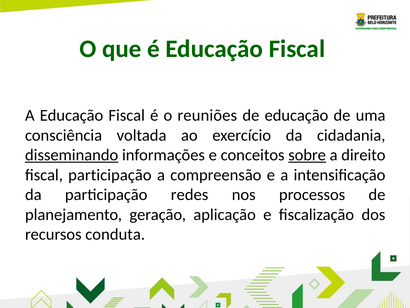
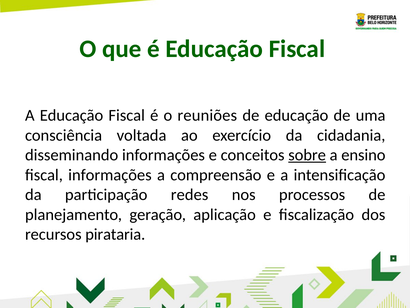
disseminando underline: present -> none (72, 155)
direito: direito -> ensino (363, 155)
fiscal participação: participação -> informações (110, 175)
conduta: conduta -> pirataria (115, 234)
